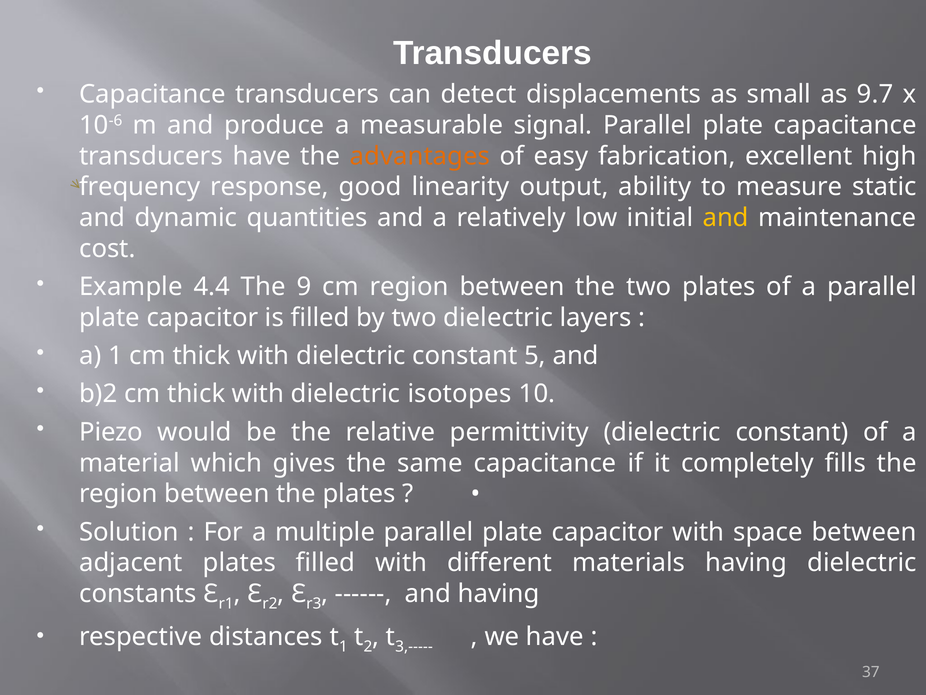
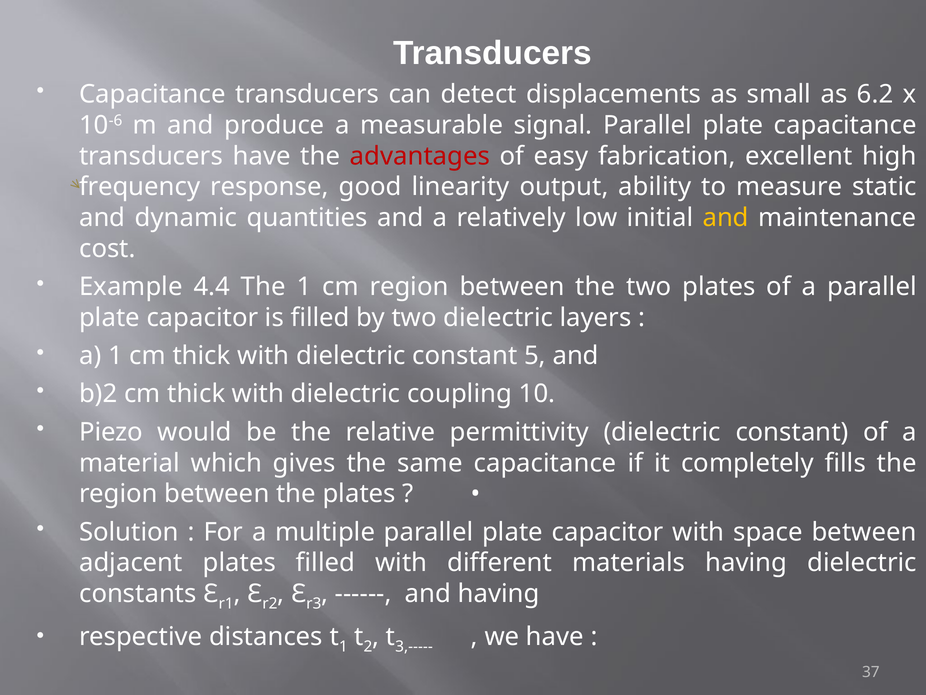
9.7: 9.7 -> 6.2 (875, 94)
advantages colour: orange -> red (420, 156)
The 9: 9 -> 1 (304, 287)
isotopes: isotopes -> coupling (460, 394)
